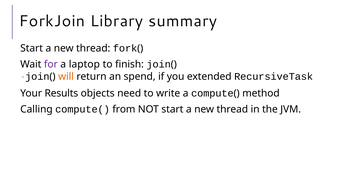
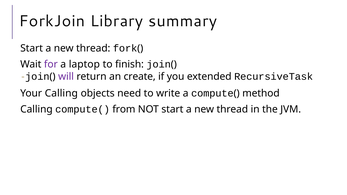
will colour: orange -> purple (66, 77)
spend: spend -> create (140, 77)
Your Results: Results -> Calling (61, 93)
